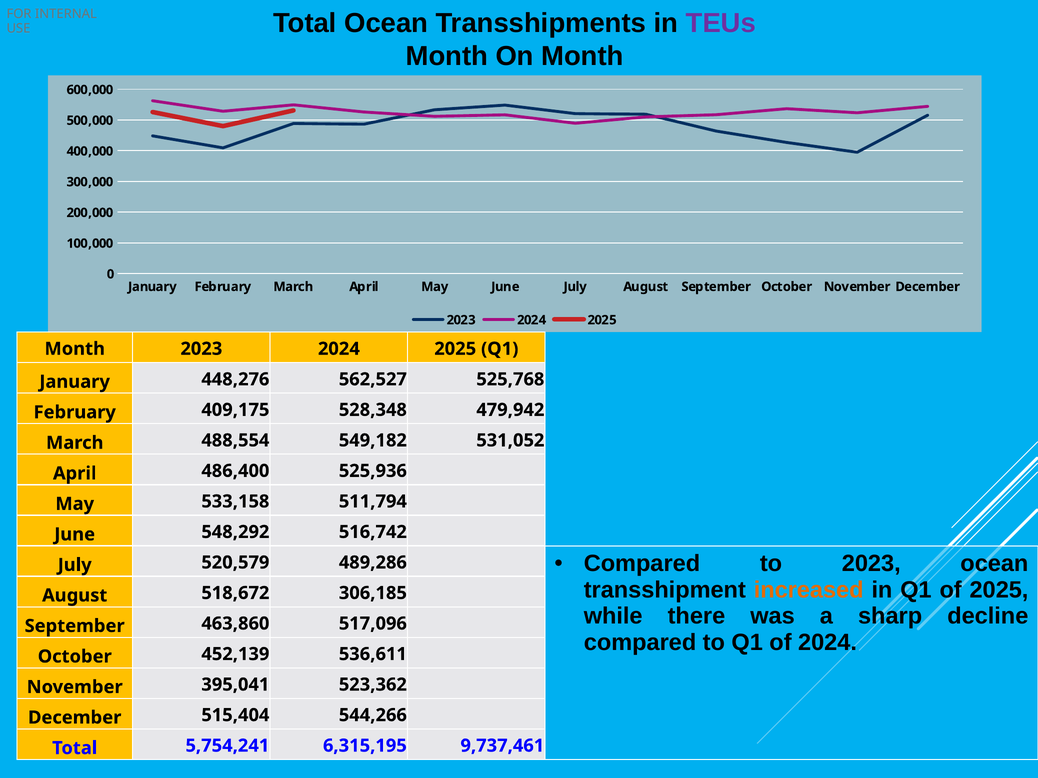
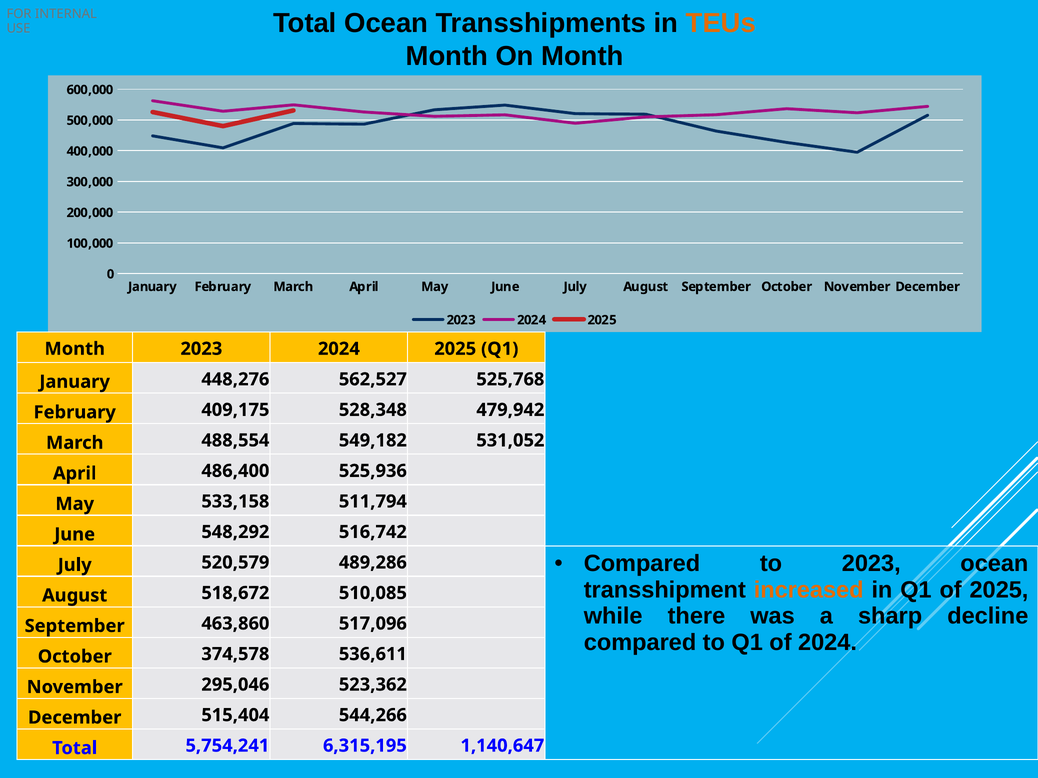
TEUs colour: purple -> orange (721, 23)
306,185: 306,185 -> 510,085 (373, 593)
452,139: 452,139 -> 374,578 (235, 654)
395,041: 395,041 -> 295,046 (235, 685)
9,737,461: 9,737,461 -> 1,140,647 (502, 746)
